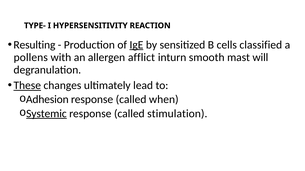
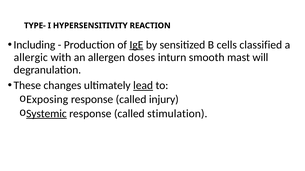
Resulting: Resulting -> Including (34, 45)
pollens: pollens -> allergic (31, 57)
afflict: afflict -> doses (141, 57)
These underline: present -> none (27, 86)
lead underline: none -> present (143, 86)
Adhesion: Adhesion -> Exposing (47, 100)
when: when -> injury (164, 100)
